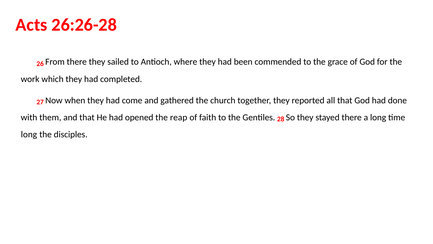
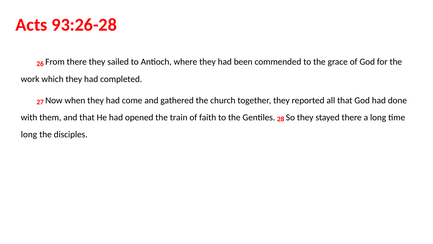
26:26-28: 26:26-28 -> 93:26-28 (84, 25)
reap: reap -> train (179, 117)
